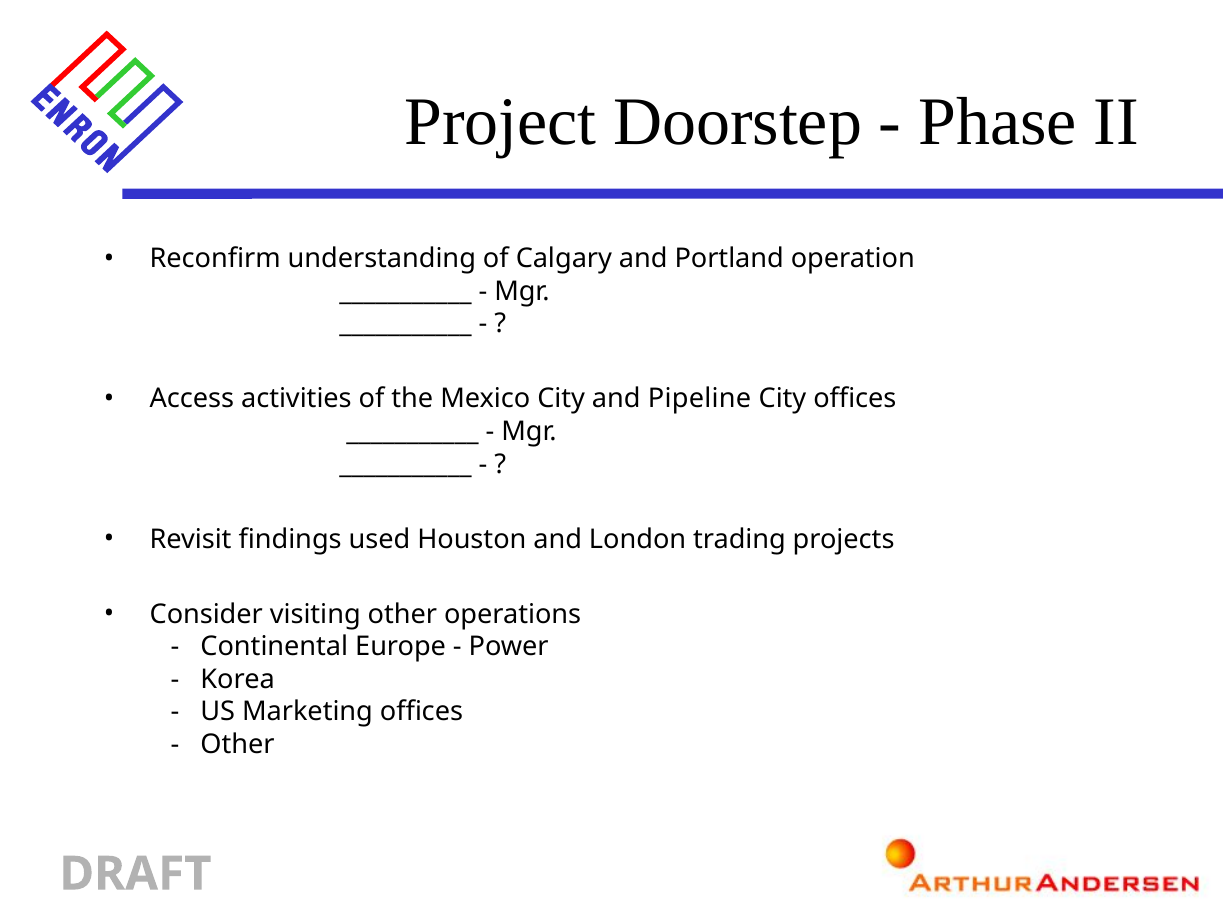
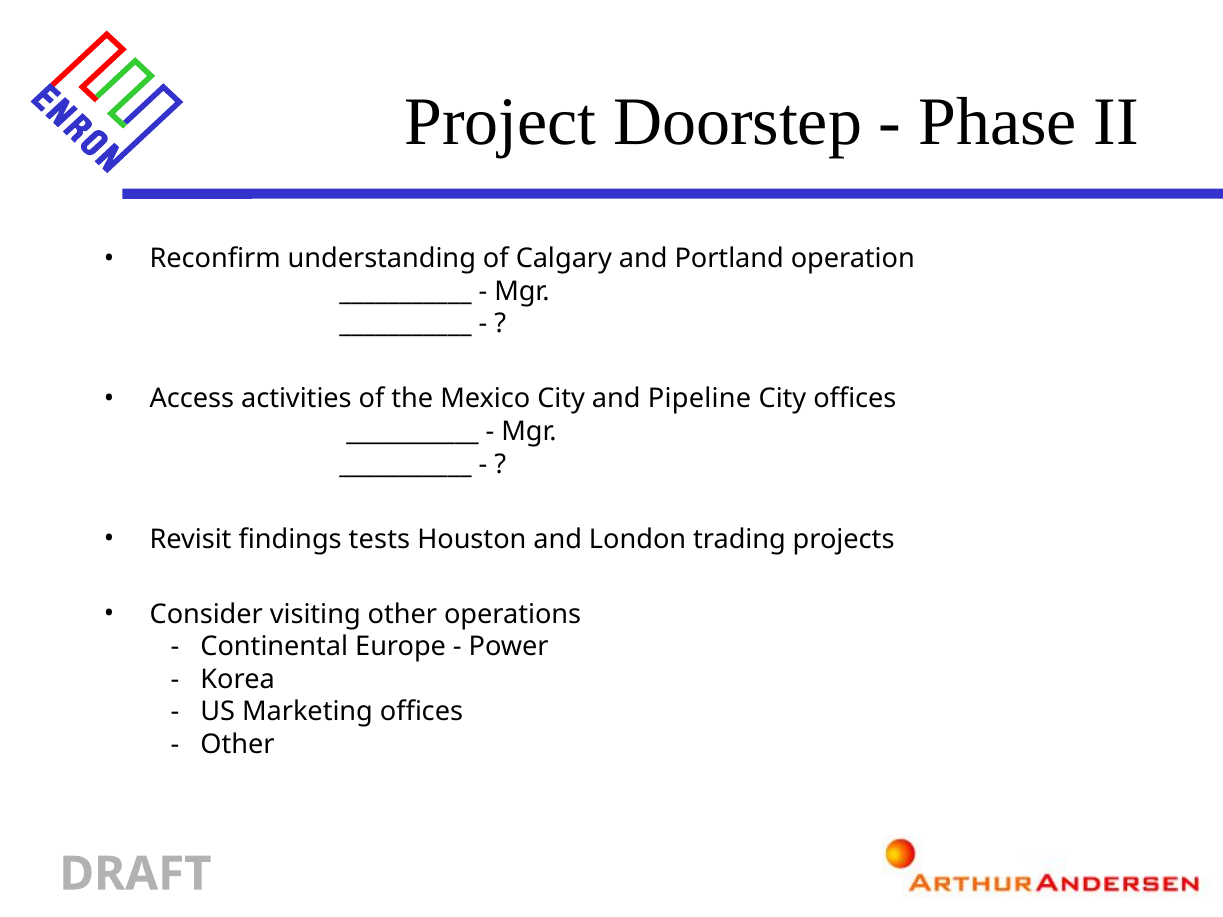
used: used -> tests (379, 539)
